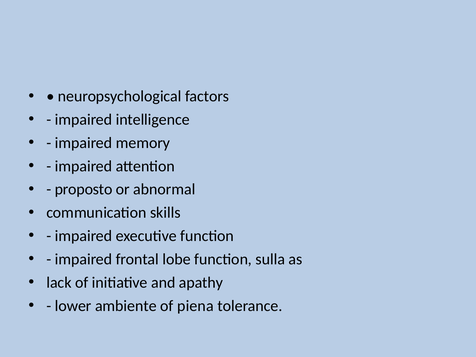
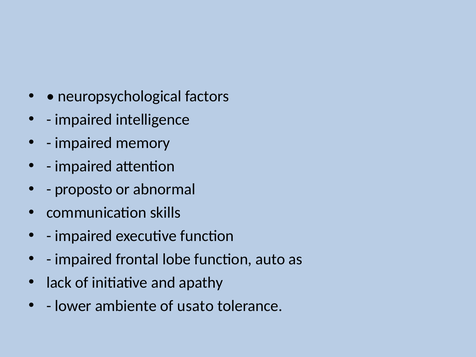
sulla: sulla -> auto (270, 259)
piena: piena -> usato (195, 306)
